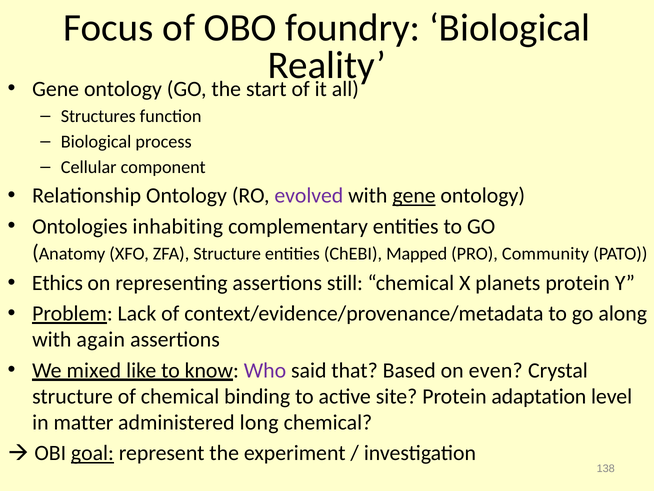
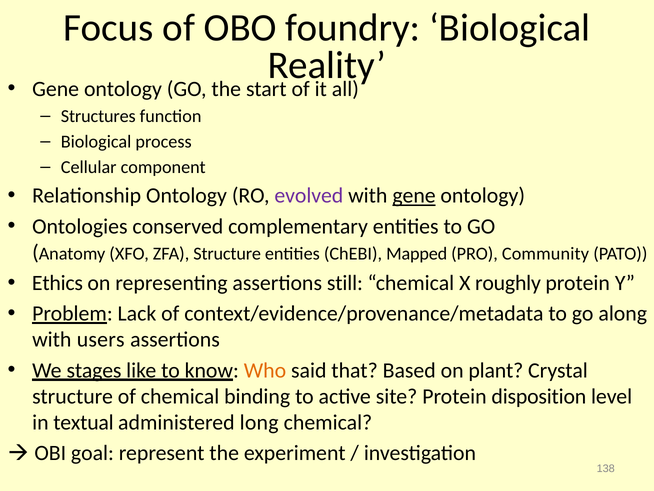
inhabiting: inhabiting -> conserved (178, 226)
planets: planets -> roughly (508, 283)
again: again -> users (101, 339)
mixed: mixed -> stages (94, 370)
Who colour: purple -> orange (265, 370)
even: even -> plant (496, 370)
adaptation: adaptation -> disposition (539, 396)
matter: matter -> textual (84, 422)
goal underline: present -> none (92, 453)
